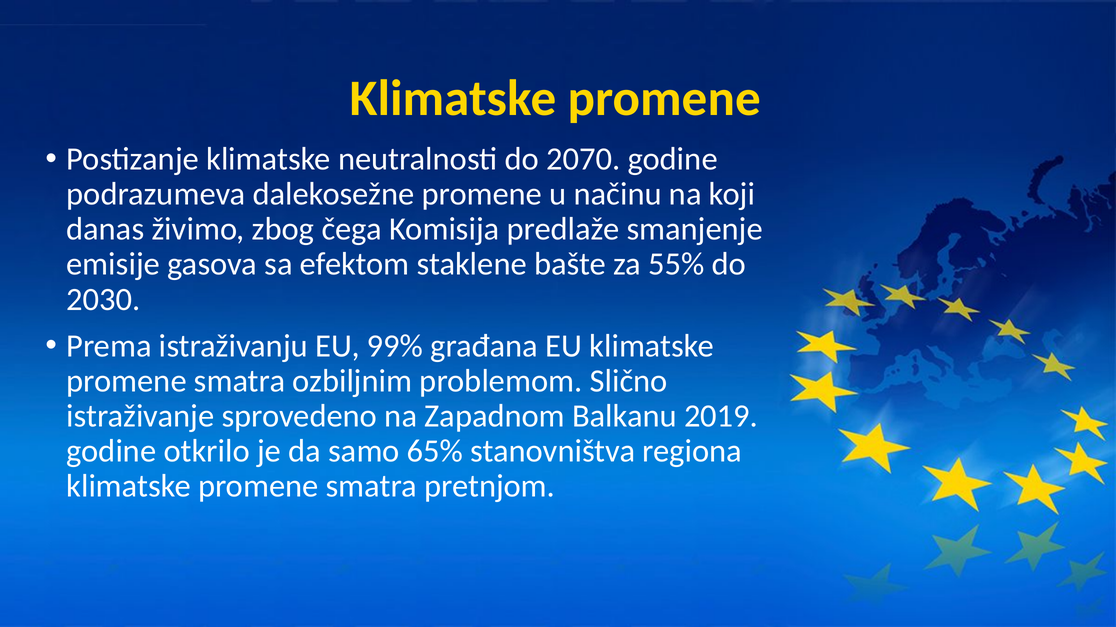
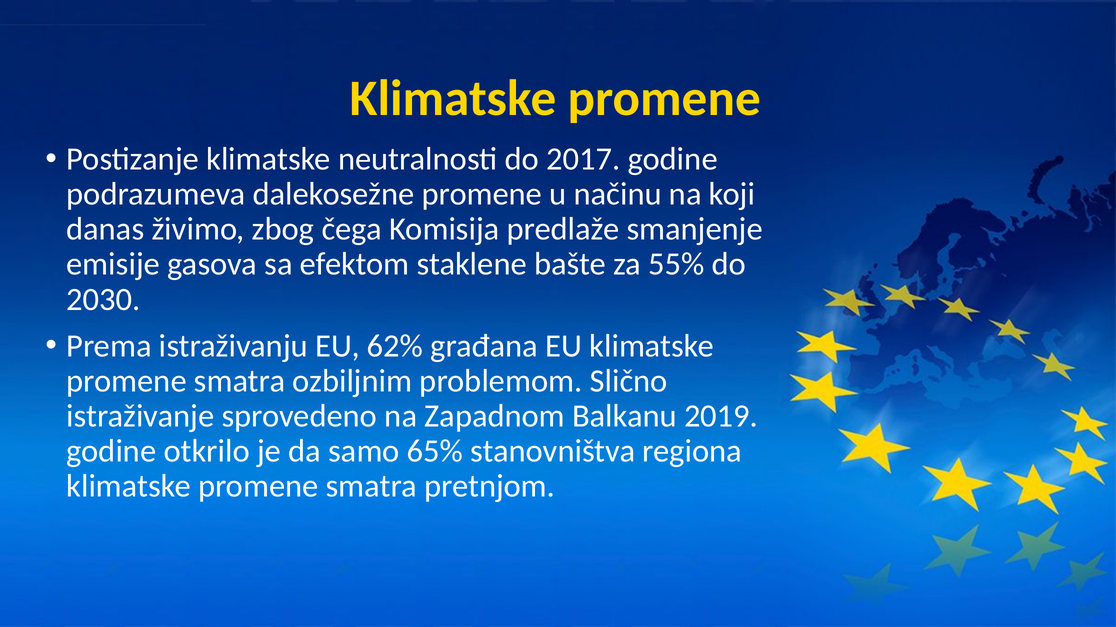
2070: 2070 -> 2017 (583, 159)
99%: 99% -> 62% (395, 346)
